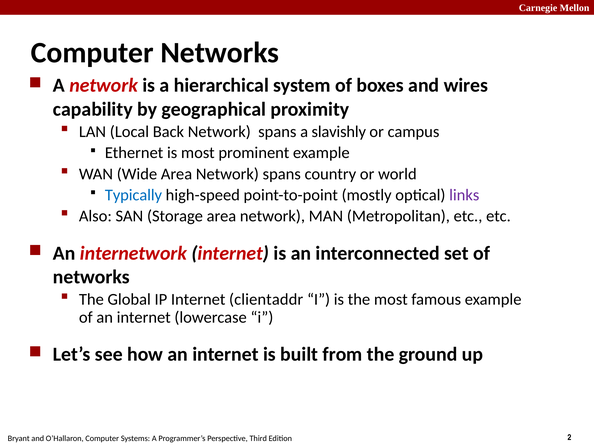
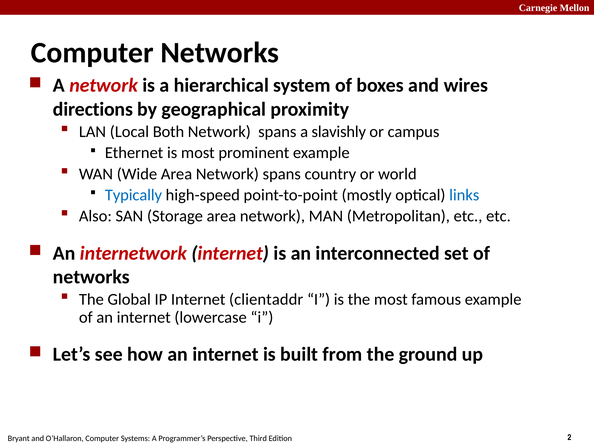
capability: capability -> directions (93, 109)
Back: Back -> Both (168, 132)
links colour: purple -> blue (464, 195)
